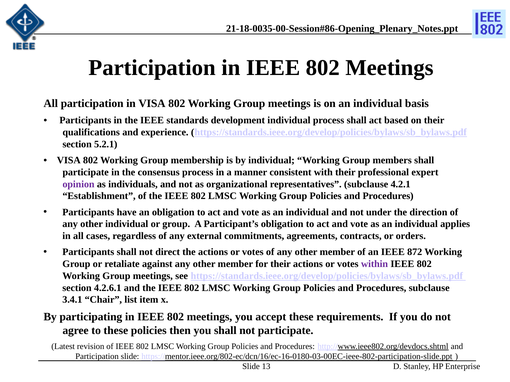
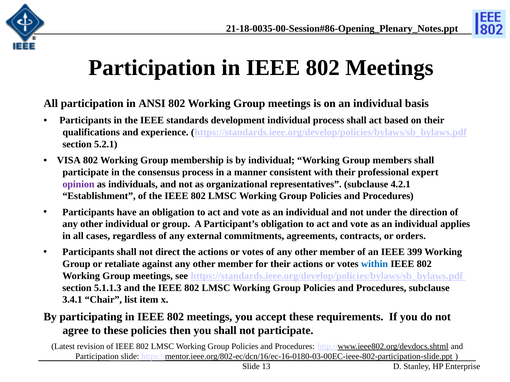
in VISA: VISA -> ANSI (152, 104)
872: 872 -> 399 (415, 252)
within colour: purple -> blue (375, 264)
4.2.6.1: 4.2.6.1 -> 5.1.1.3 (108, 288)
